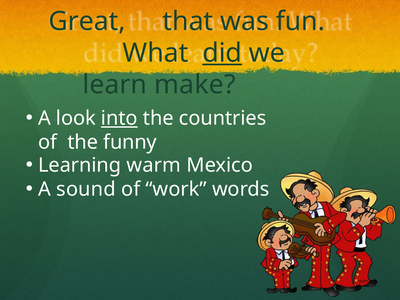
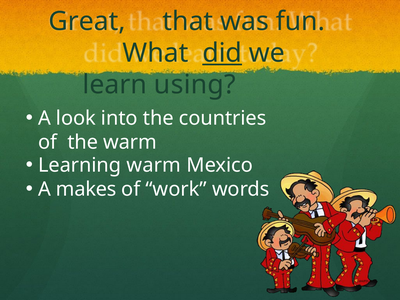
make: make -> using (195, 85)
into underline: present -> none (119, 118)
the funny: funny -> warm (130, 142)
sound: sound -> makes (86, 189)
